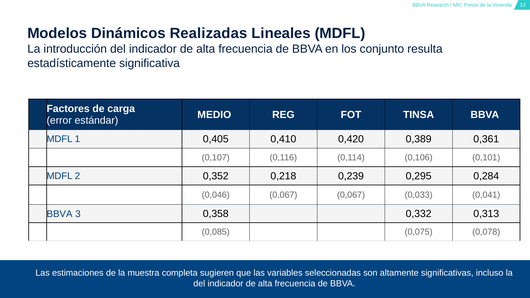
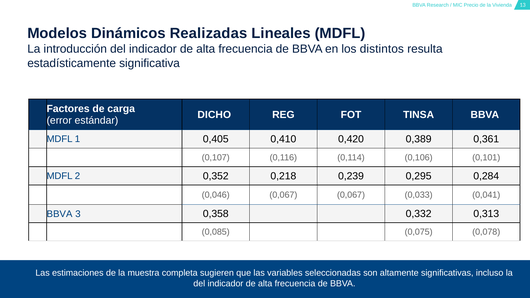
conjunto: conjunto -> distintos (382, 49)
MEDIO: MEDIO -> DICHO (214, 115)
